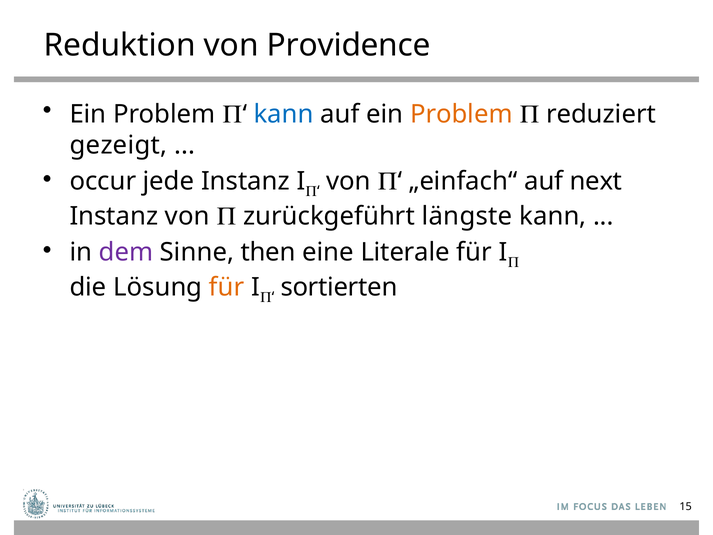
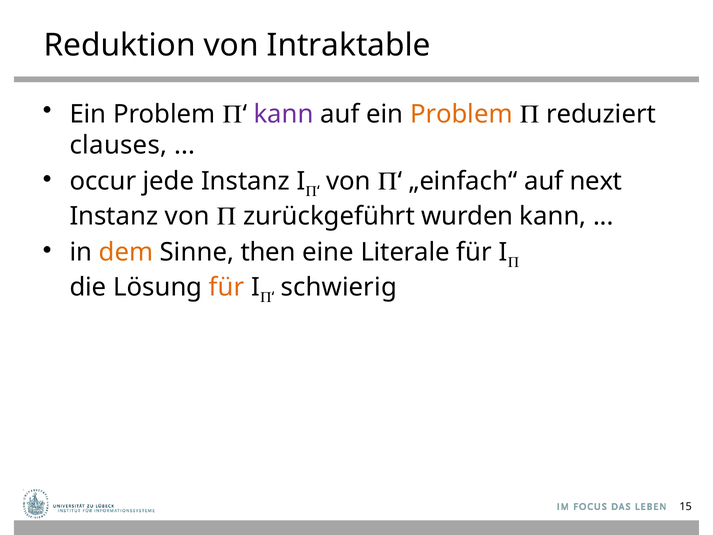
Providence: Providence -> Intraktable (349, 45)
kann colour: blue -> purple (284, 114)
gezeigt: gezeigt -> clauses (118, 145)
längste: längste -> wurden (467, 216)
dem colour: purple -> orange (126, 252)
sortierten: sortierten -> schwierig (339, 287)
